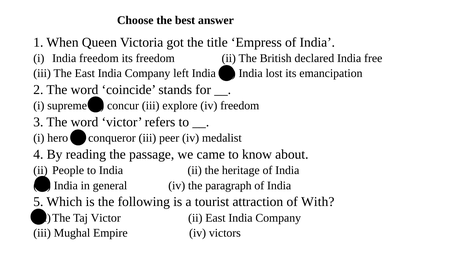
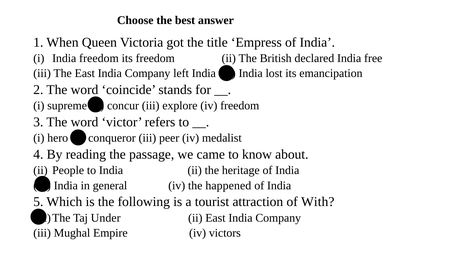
paragraph: paragraph -> happened (228, 185)
Taj Victor: Victor -> Under (106, 218)
